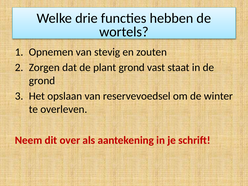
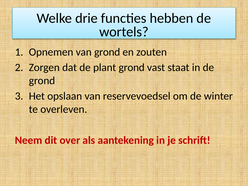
van stevig: stevig -> grond (107, 52)
